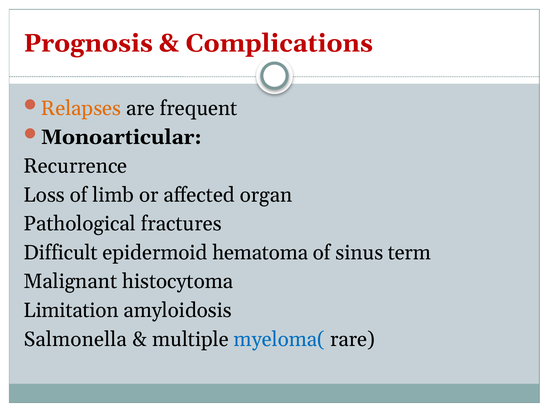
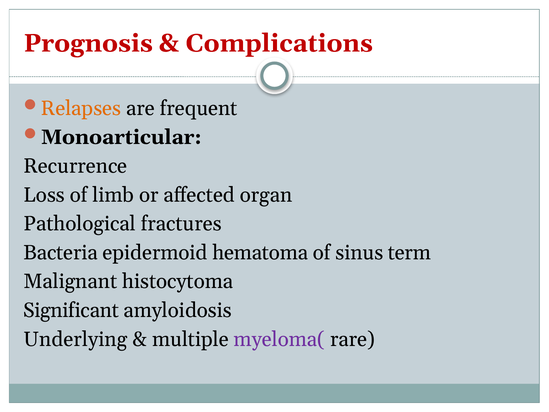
Difficult: Difficult -> Bacteria (61, 252)
Limitation: Limitation -> Significant (71, 310)
Salmonella: Salmonella -> Underlying (75, 339)
myeloma( colour: blue -> purple (279, 339)
